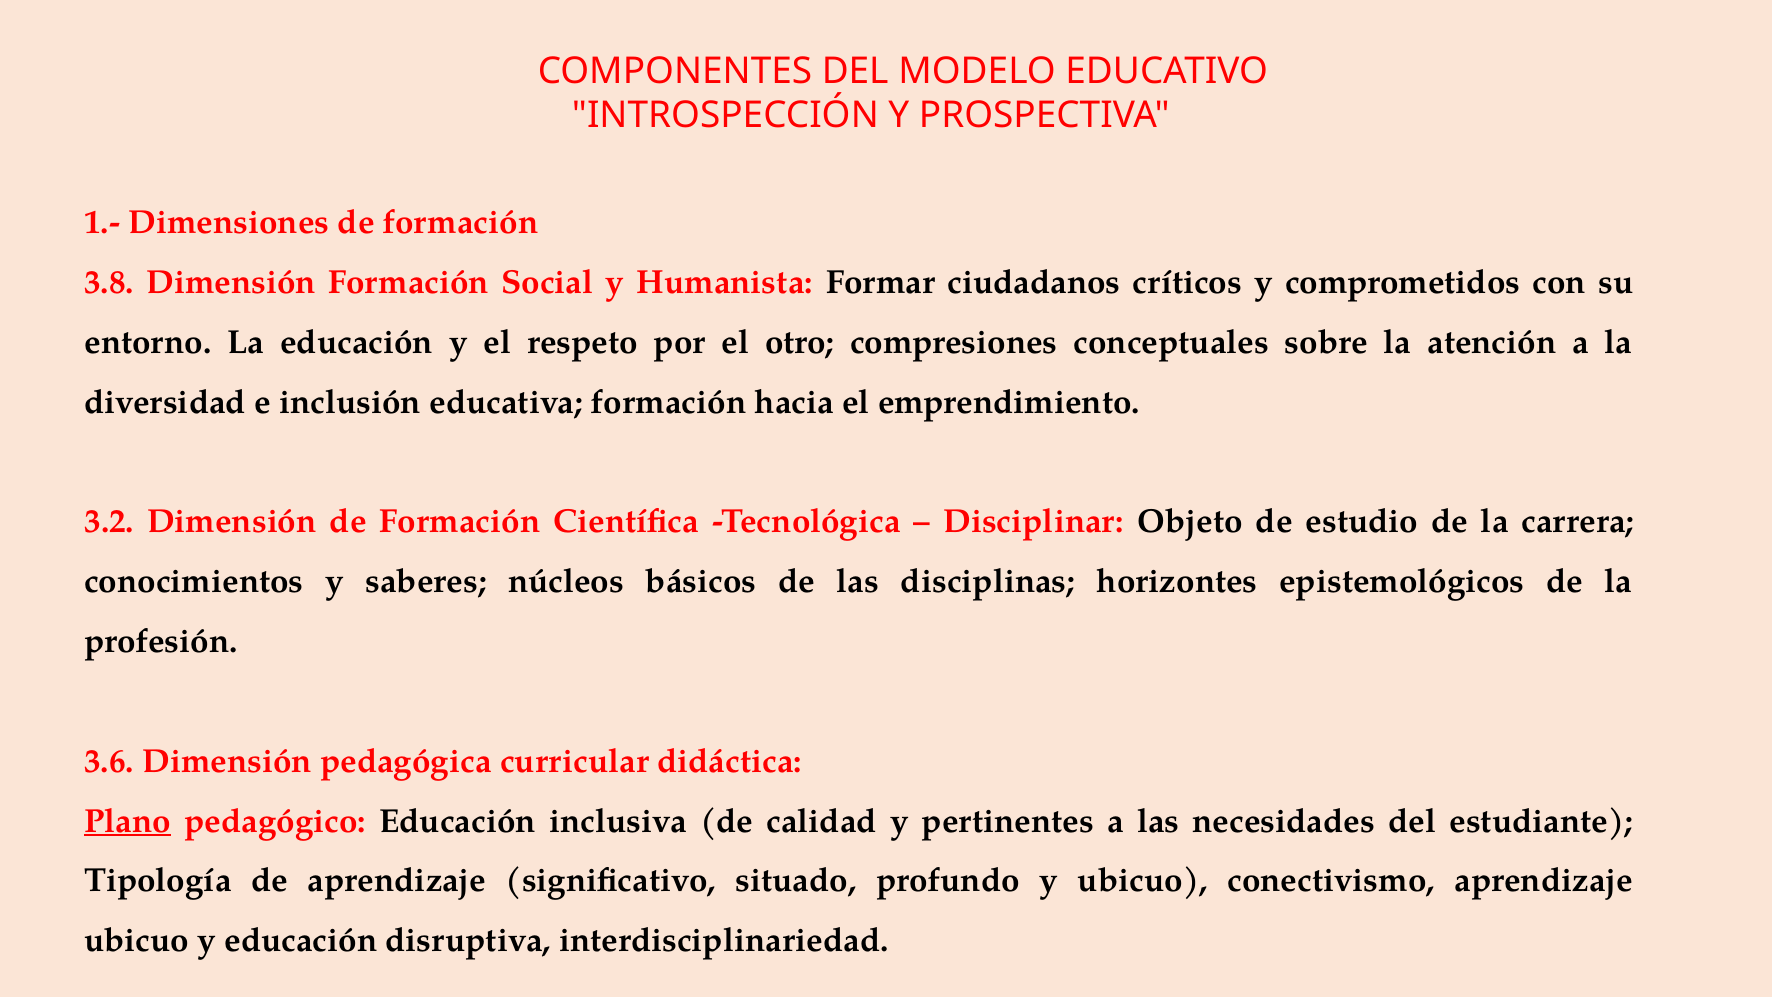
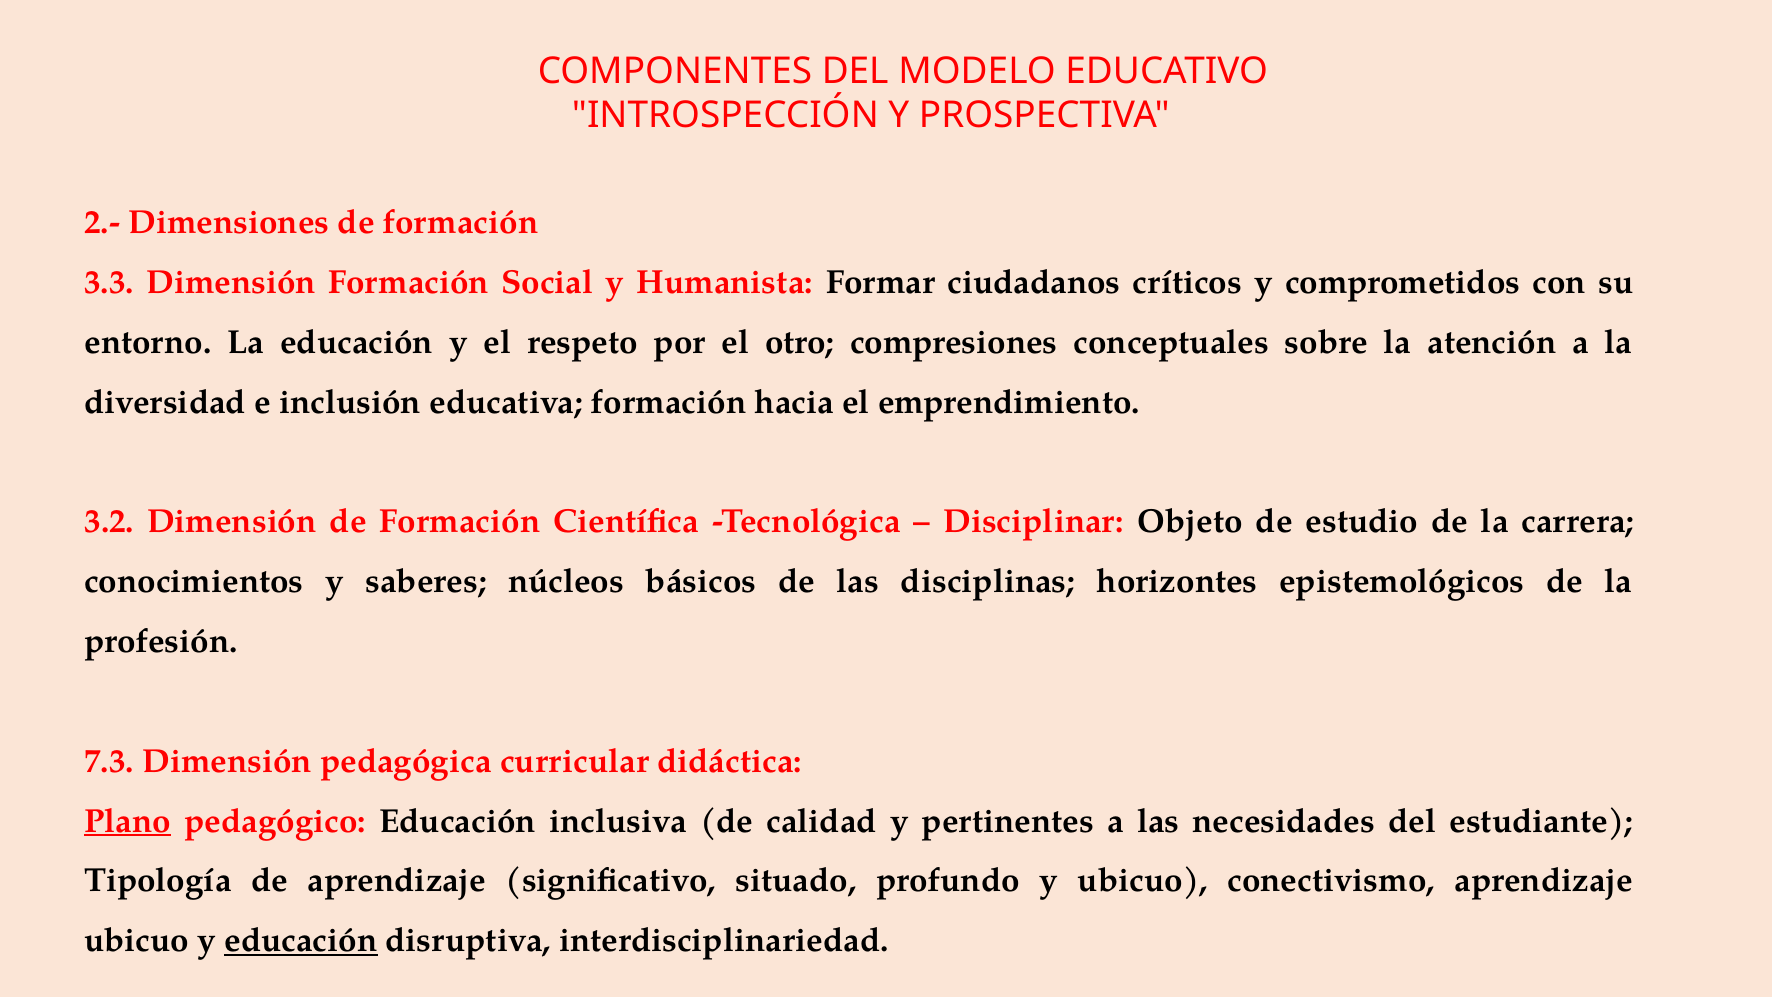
1.-: 1.- -> 2.- (102, 223)
3.8: 3.8 -> 3.3 (109, 283)
3.6: 3.6 -> 7.3 (109, 761)
educación underline: none -> present (301, 940)
